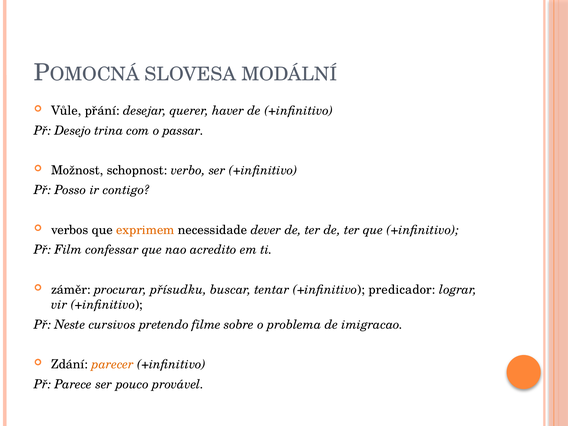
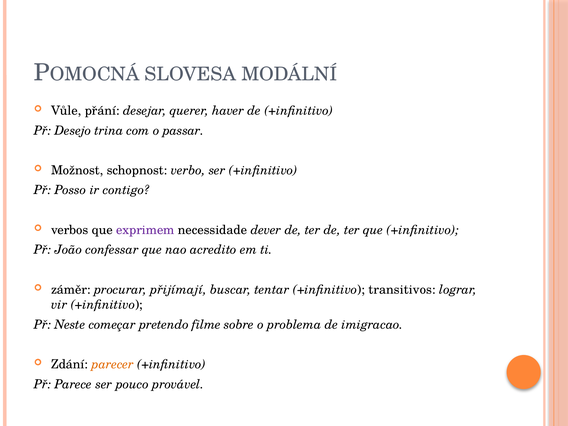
exprimem colour: orange -> purple (145, 230)
Film: Film -> João (68, 250)
přísudku: přísudku -> přijímají (178, 290)
predicador: predicador -> transitivos (402, 290)
cursivos: cursivos -> começar (112, 325)
